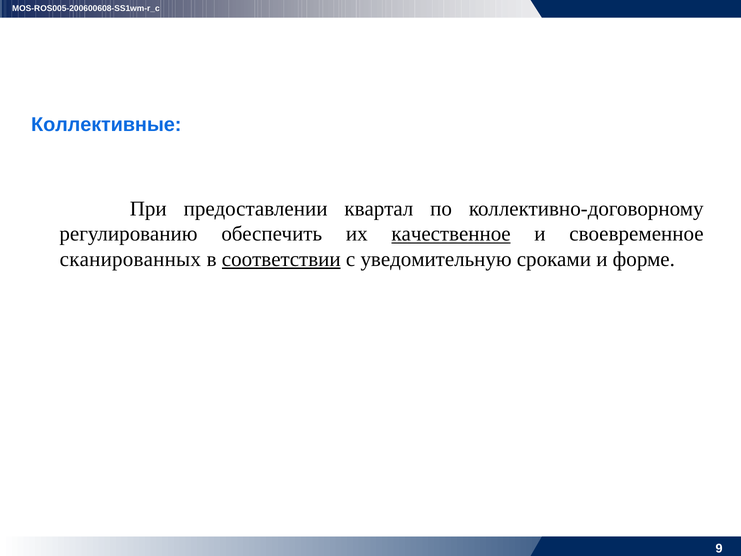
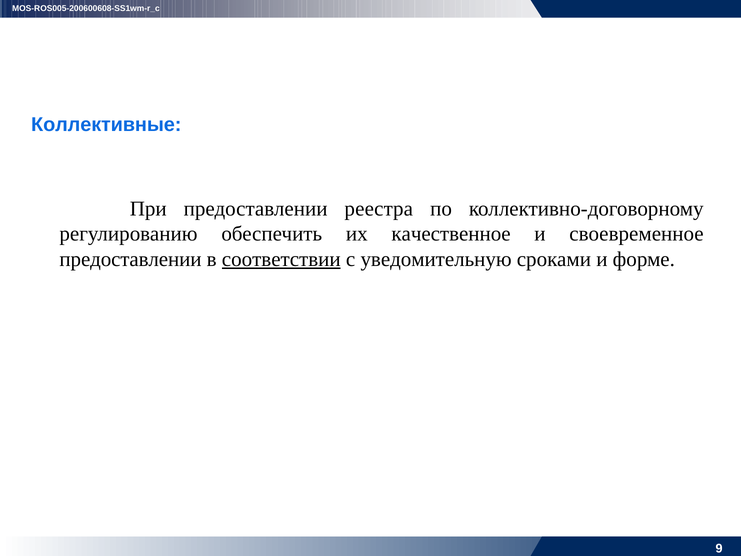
квартал: квартал -> реестра (379, 209)
качественное underline: present -> none (451, 234)
сканированных: сканированных -> предоставлении (130, 259)
